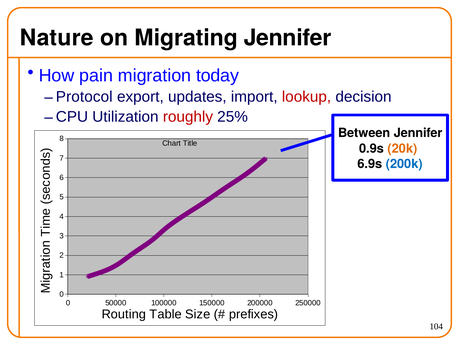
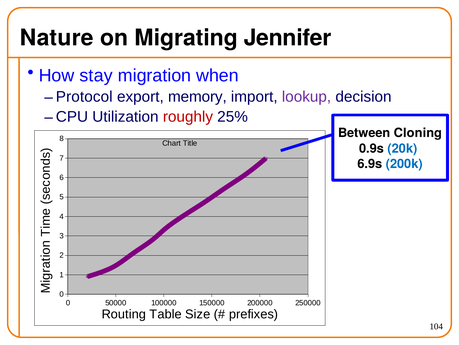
pain: pain -> stay (96, 75)
today: today -> when (217, 75)
updates: updates -> memory (197, 97)
lookup colour: red -> purple (307, 97)
Between Jennifer: Jennifer -> Cloning (418, 133)
20k colour: orange -> blue (402, 148)
